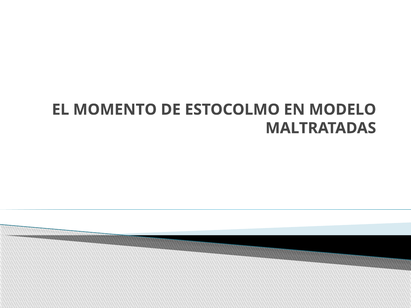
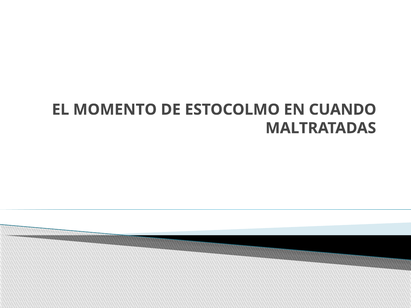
MODELO: MODELO -> CUANDO (343, 110)
